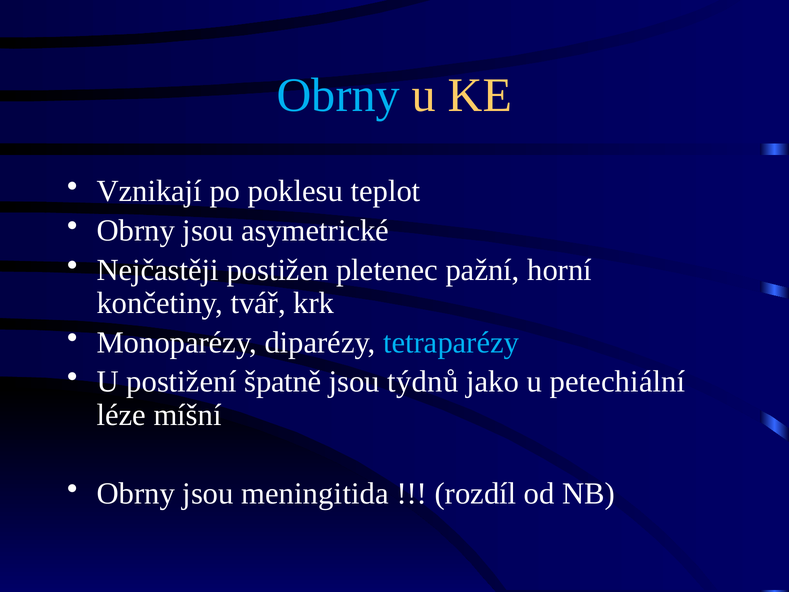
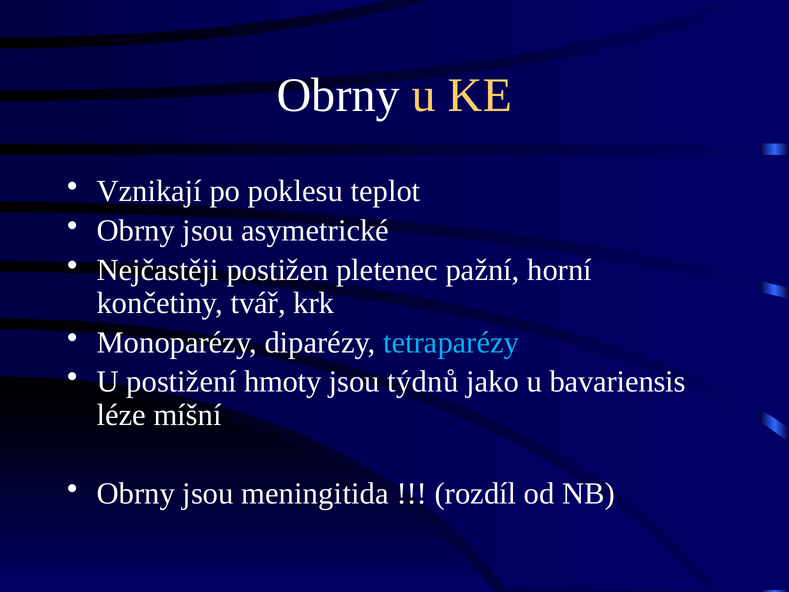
Obrny colour: light blue -> white (338, 95)
špatně: špatně -> hmoty (283, 382)
petechiální: petechiální -> bavariensis (618, 382)
